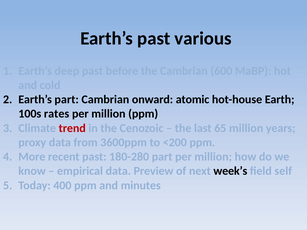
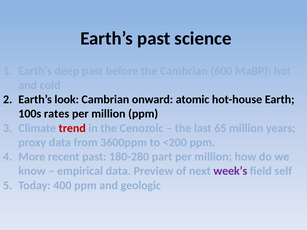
various: various -> science (203, 38)
Earth’s part: part -> look (67, 100)
week’s colour: black -> purple (230, 171)
minutes: minutes -> geologic (141, 186)
